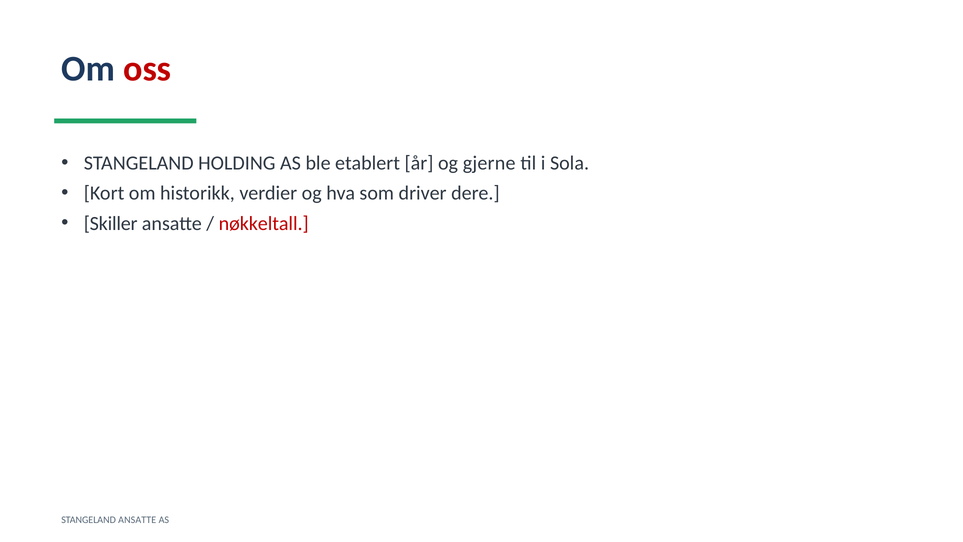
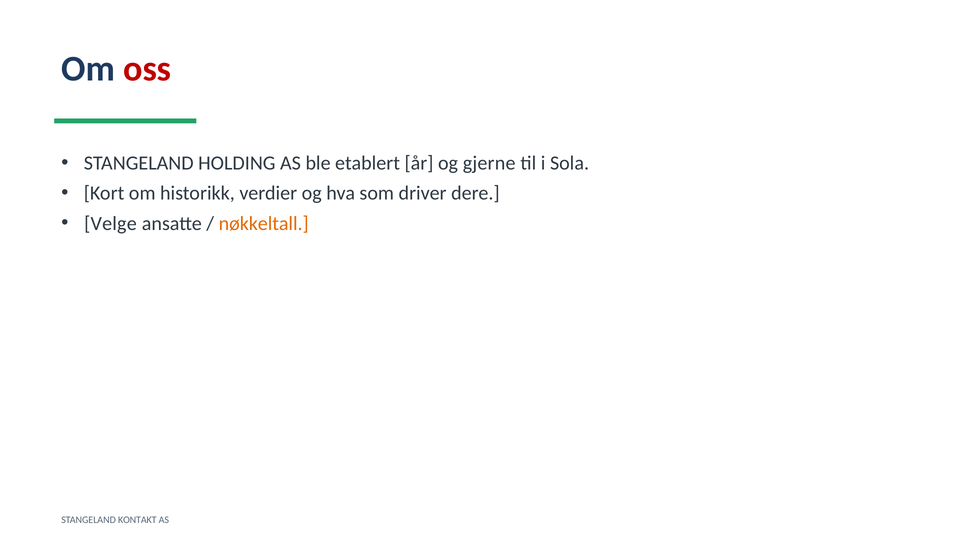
Skiller: Skiller -> Velge (110, 223)
nøkkeltall colour: red -> orange (264, 223)
STANGELAND ANSATTE: ANSATTE -> KONTAKT (137, 520)
